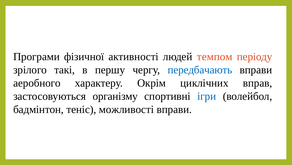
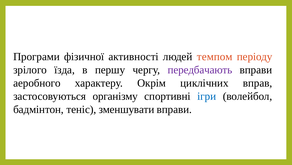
такі: такі -> їзда (65, 70)
передбачають colour: blue -> purple (200, 70)
можливості: можливості -> зменшувати (127, 109)
